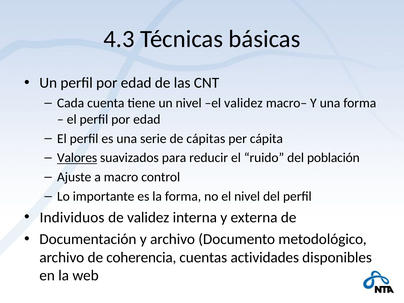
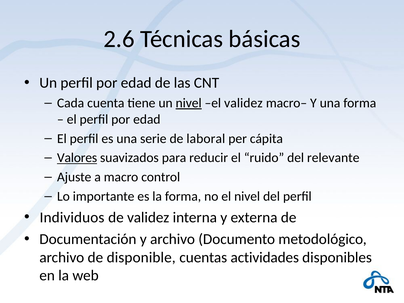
4.3: 4.3 -> 2.6 (119, 39)
nivel underline: none -> present (189, 103)
cápitas: cápitas -> laboral (206, 139)
población: población -> relevante (333, 158)
coherencia: coherencia -> disponible (141, 257)
